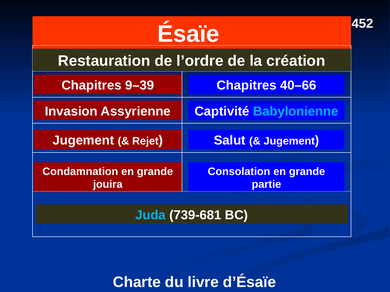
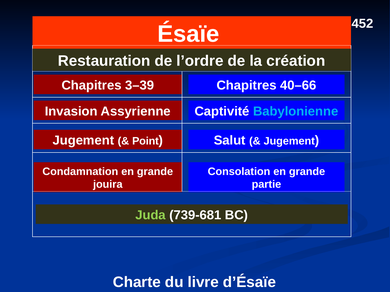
9–39: 9–39 -> 3–39 (140, 85)
Rejet: Rejet -> Point (145, 141)
Juda colour: light blue -> light green (151, 215)
